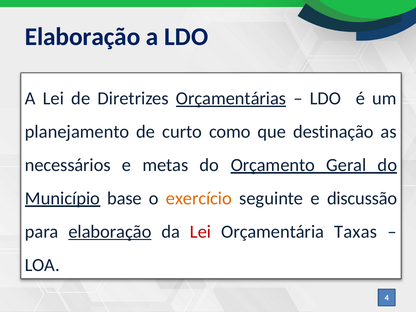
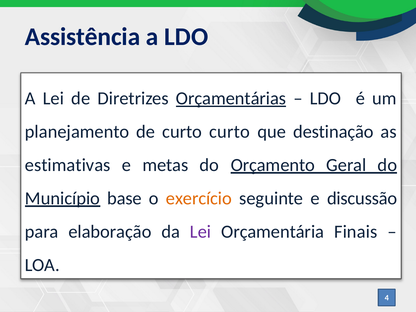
Elaboração: Elaboração -> Assistência (83, 37)
curto como: como -> curto (230, 132)
necessários: necessários -> estimativas (68, 165)
elaboração underline: present -> none (110, 232)
Lei colour: red -> purple (201, 232)
Taxas: Taxas -> Finais (356, 232)
